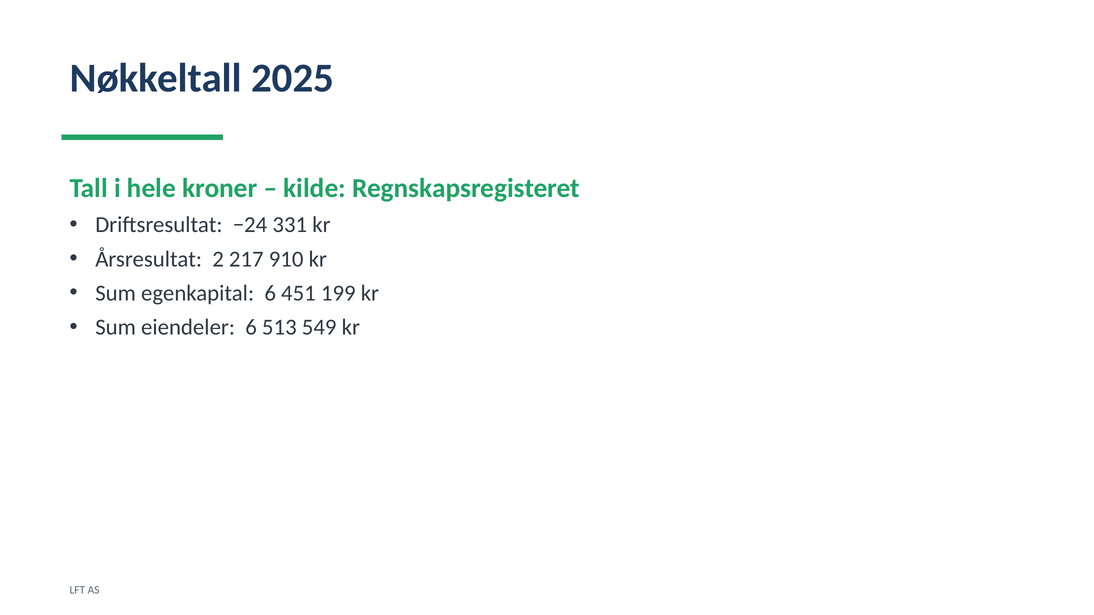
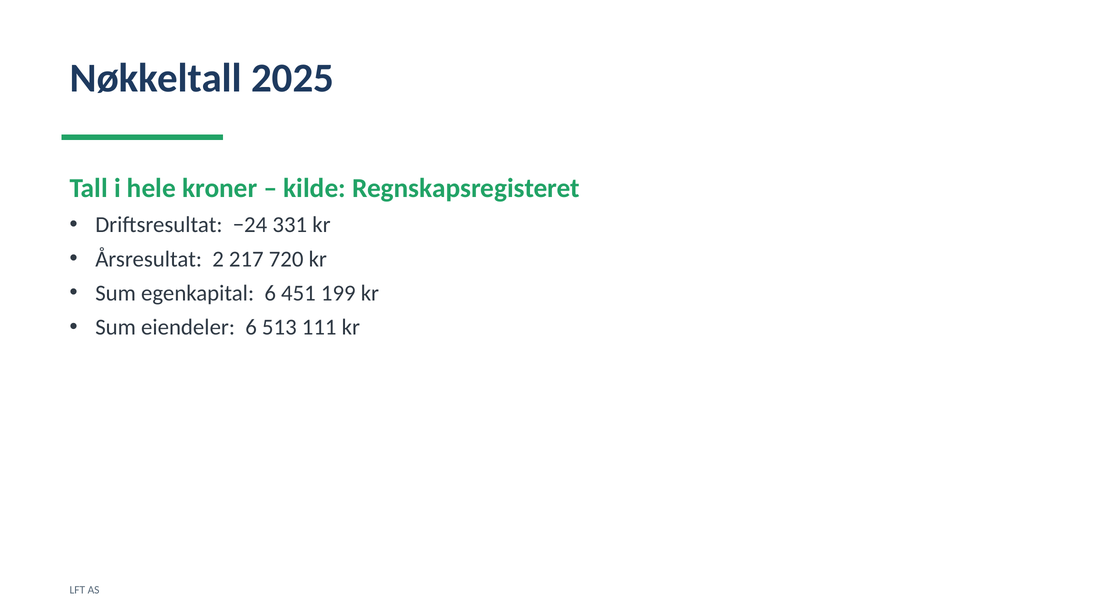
910: 910 -> 720 (286, 259)
549: 549 -> 111 (319, 328)
